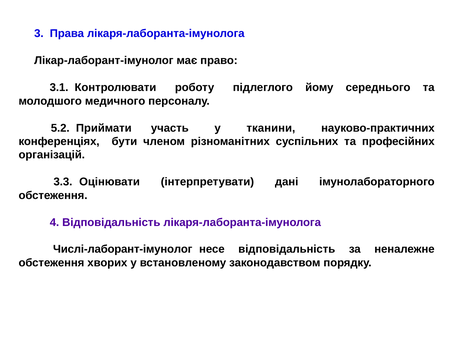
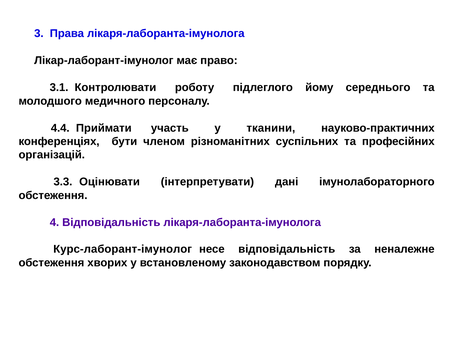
5.2: 5.2 -> 4.4 (60, 128)
Числі-лаборант-імунолог: Числі-лаборант-імунолог -> Курс-лаборант-імунолог (123, 250)
